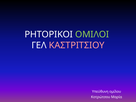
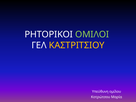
ΚΑΣΤΡΙΤΣΙΟΥ colour: pink -> yellow (77, 45)
